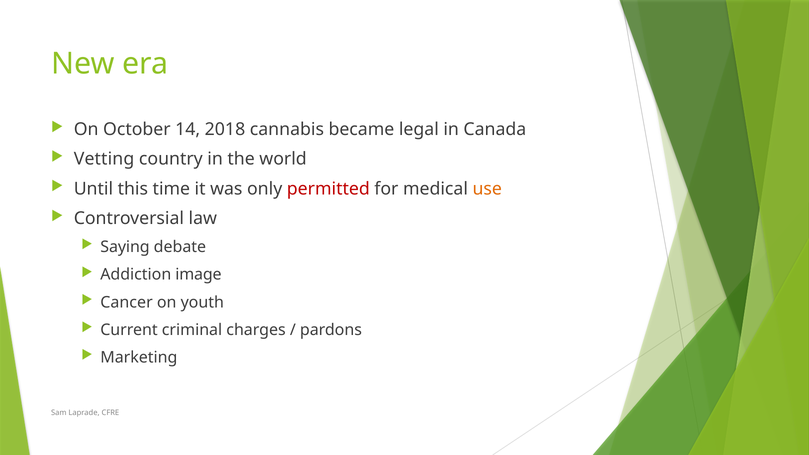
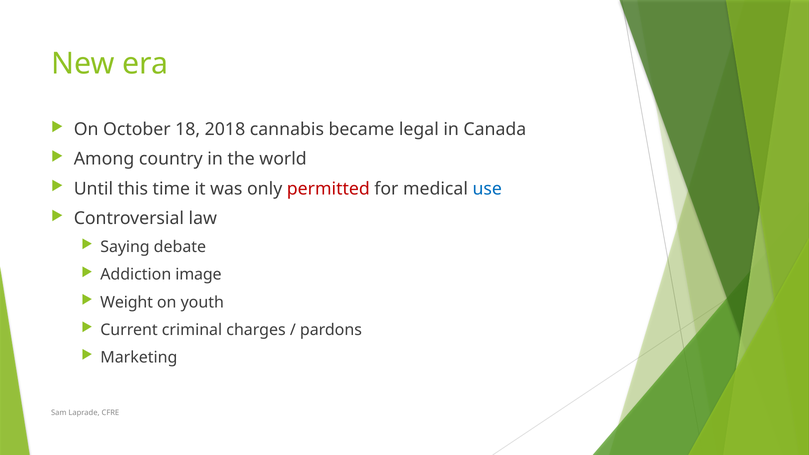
14: 14 -> 18 (188, 130)
Vetting: Vetting -> Among (104, 159)
use colour: orange -> blue (487, 189)
Cancer: Cancer -> Weight (127, 302)
